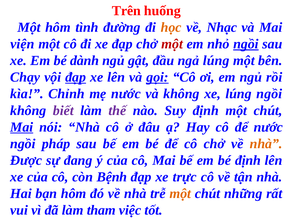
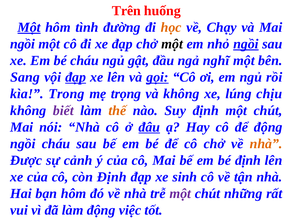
Một underline: none -> present (29, 27)
Nhạc: Nhạc -> Chạy (222, 27)
viện: viện -> ngồi (23, 44)
một colour: red -> black (172, 44)
bé dành: dành -> cháu (85, 61)
ngả lúng: lúng -> nghĩ (216, 61)
Chạy: Chạy -> Sang (25, 77)
Chỉnh: Chỉnh -> Trong (66, 94)
mẹ nước: nước -> trọng (126, 94)
lúng ngồi: ngồi -> chịu (269, 94)
thế colour: purple -> orange (117, 110)
Mai underline: present -> none (22, 127)
đâu underline: none -> present (149, 127)
để nước: nước -> động (268, 127)
ngồi pháp: pháp -> cháu (56, 144)
đang: đang -> cảnh (78, 160)
còn Bệnh: Bệnh -> Định (112, 177)
trực: trực -> sinh (185, 177)
một colour: orange -> purple (180, 193)
làm tham: tham -> động (101, 210)
